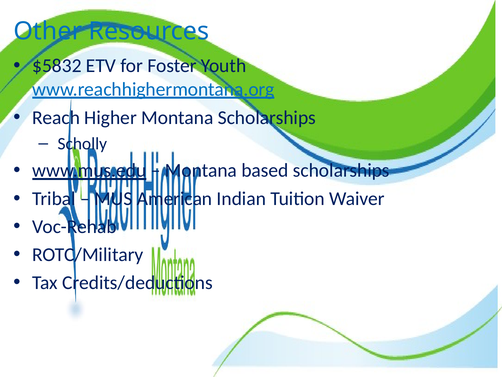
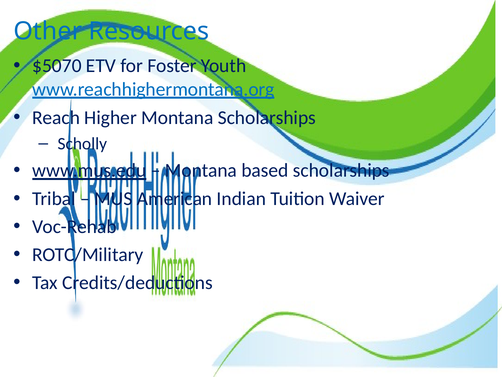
$5832: $5832 -> $5070 (57, 66)
